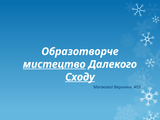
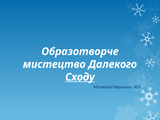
мистецтво underline: present -> none (54, 64)
